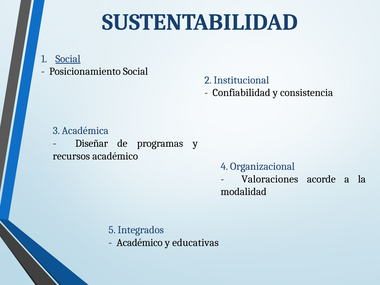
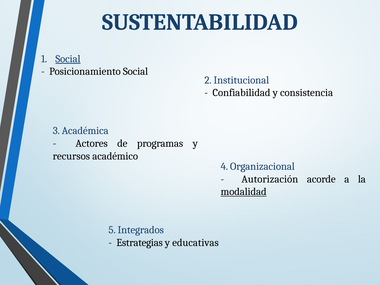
Diseñar: Diseñar -> Actores (92, 143)
Valoraciones: Valoraciones -> Autorización (270, 179)
modalidad underline: none -> present (244, 192)
Académico: Académico -> Estrategias (140, 243)
